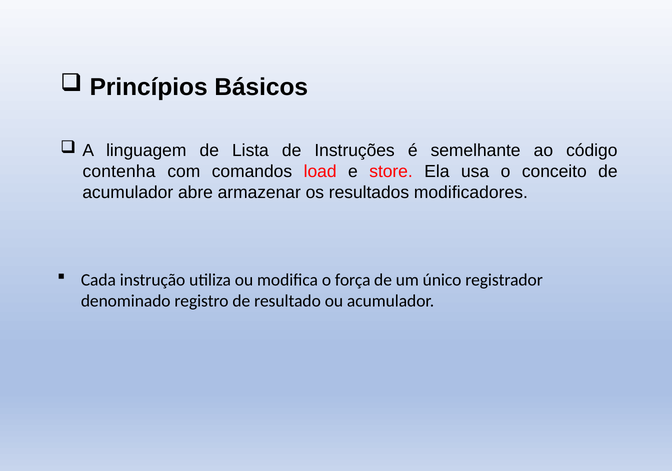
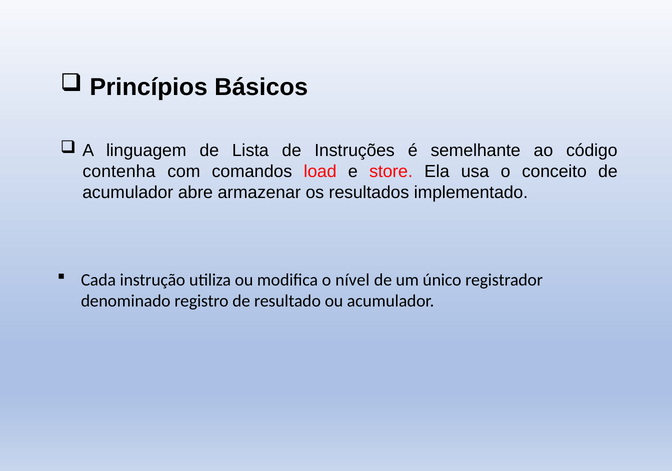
modificadores: modificadores -> implementado (471, 192)
força: força -> nível (353, 280)
